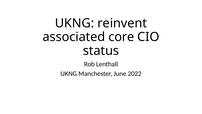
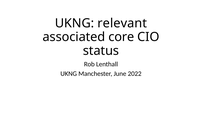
reinvent: reinvent -> relevant (122, 23)
